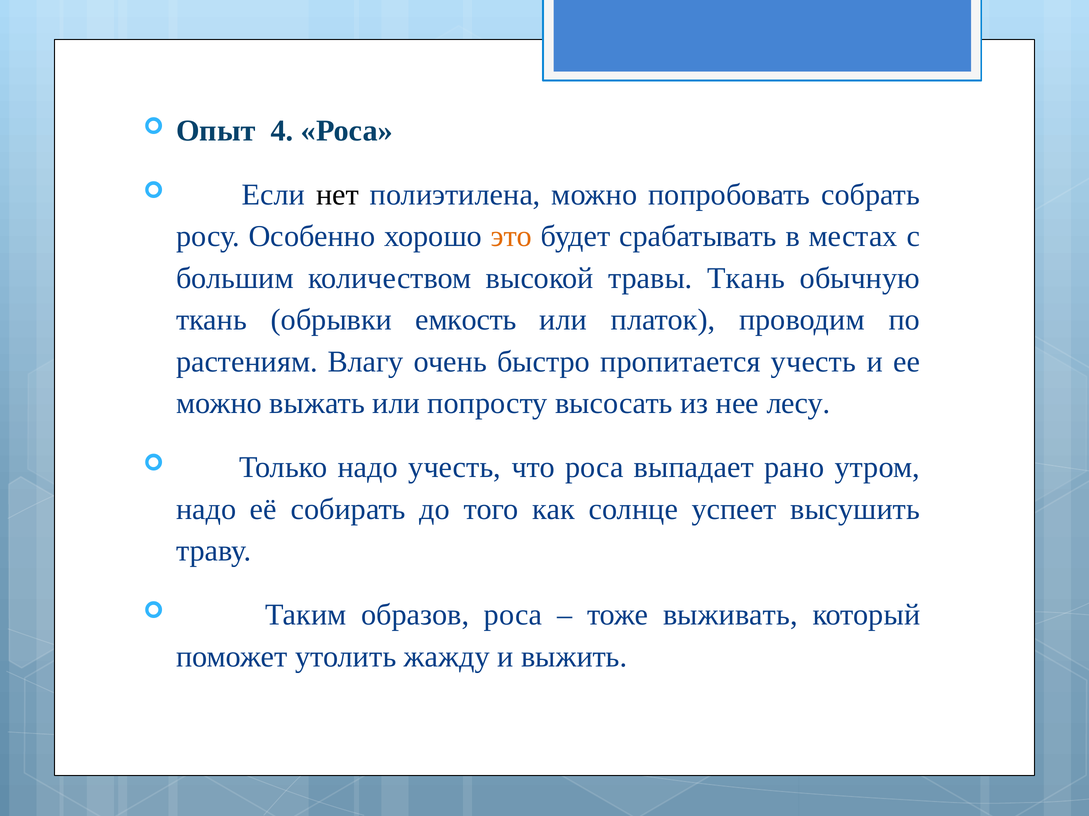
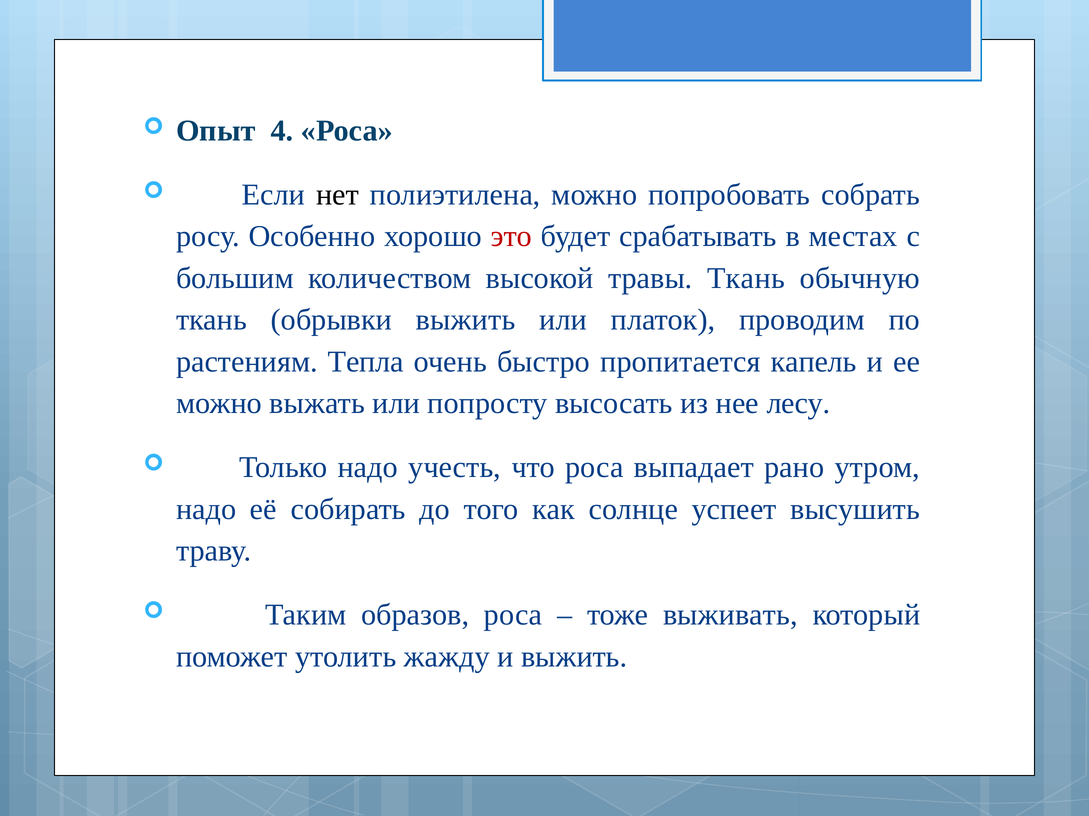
это colour: orange -> red (511, 237)
обрывки емкость: емкость -> выжить (466, 320)
Влагу: Влагу -> Тепла (366, 362)
пропитается учесть: учесть -> капель (814, 362)
